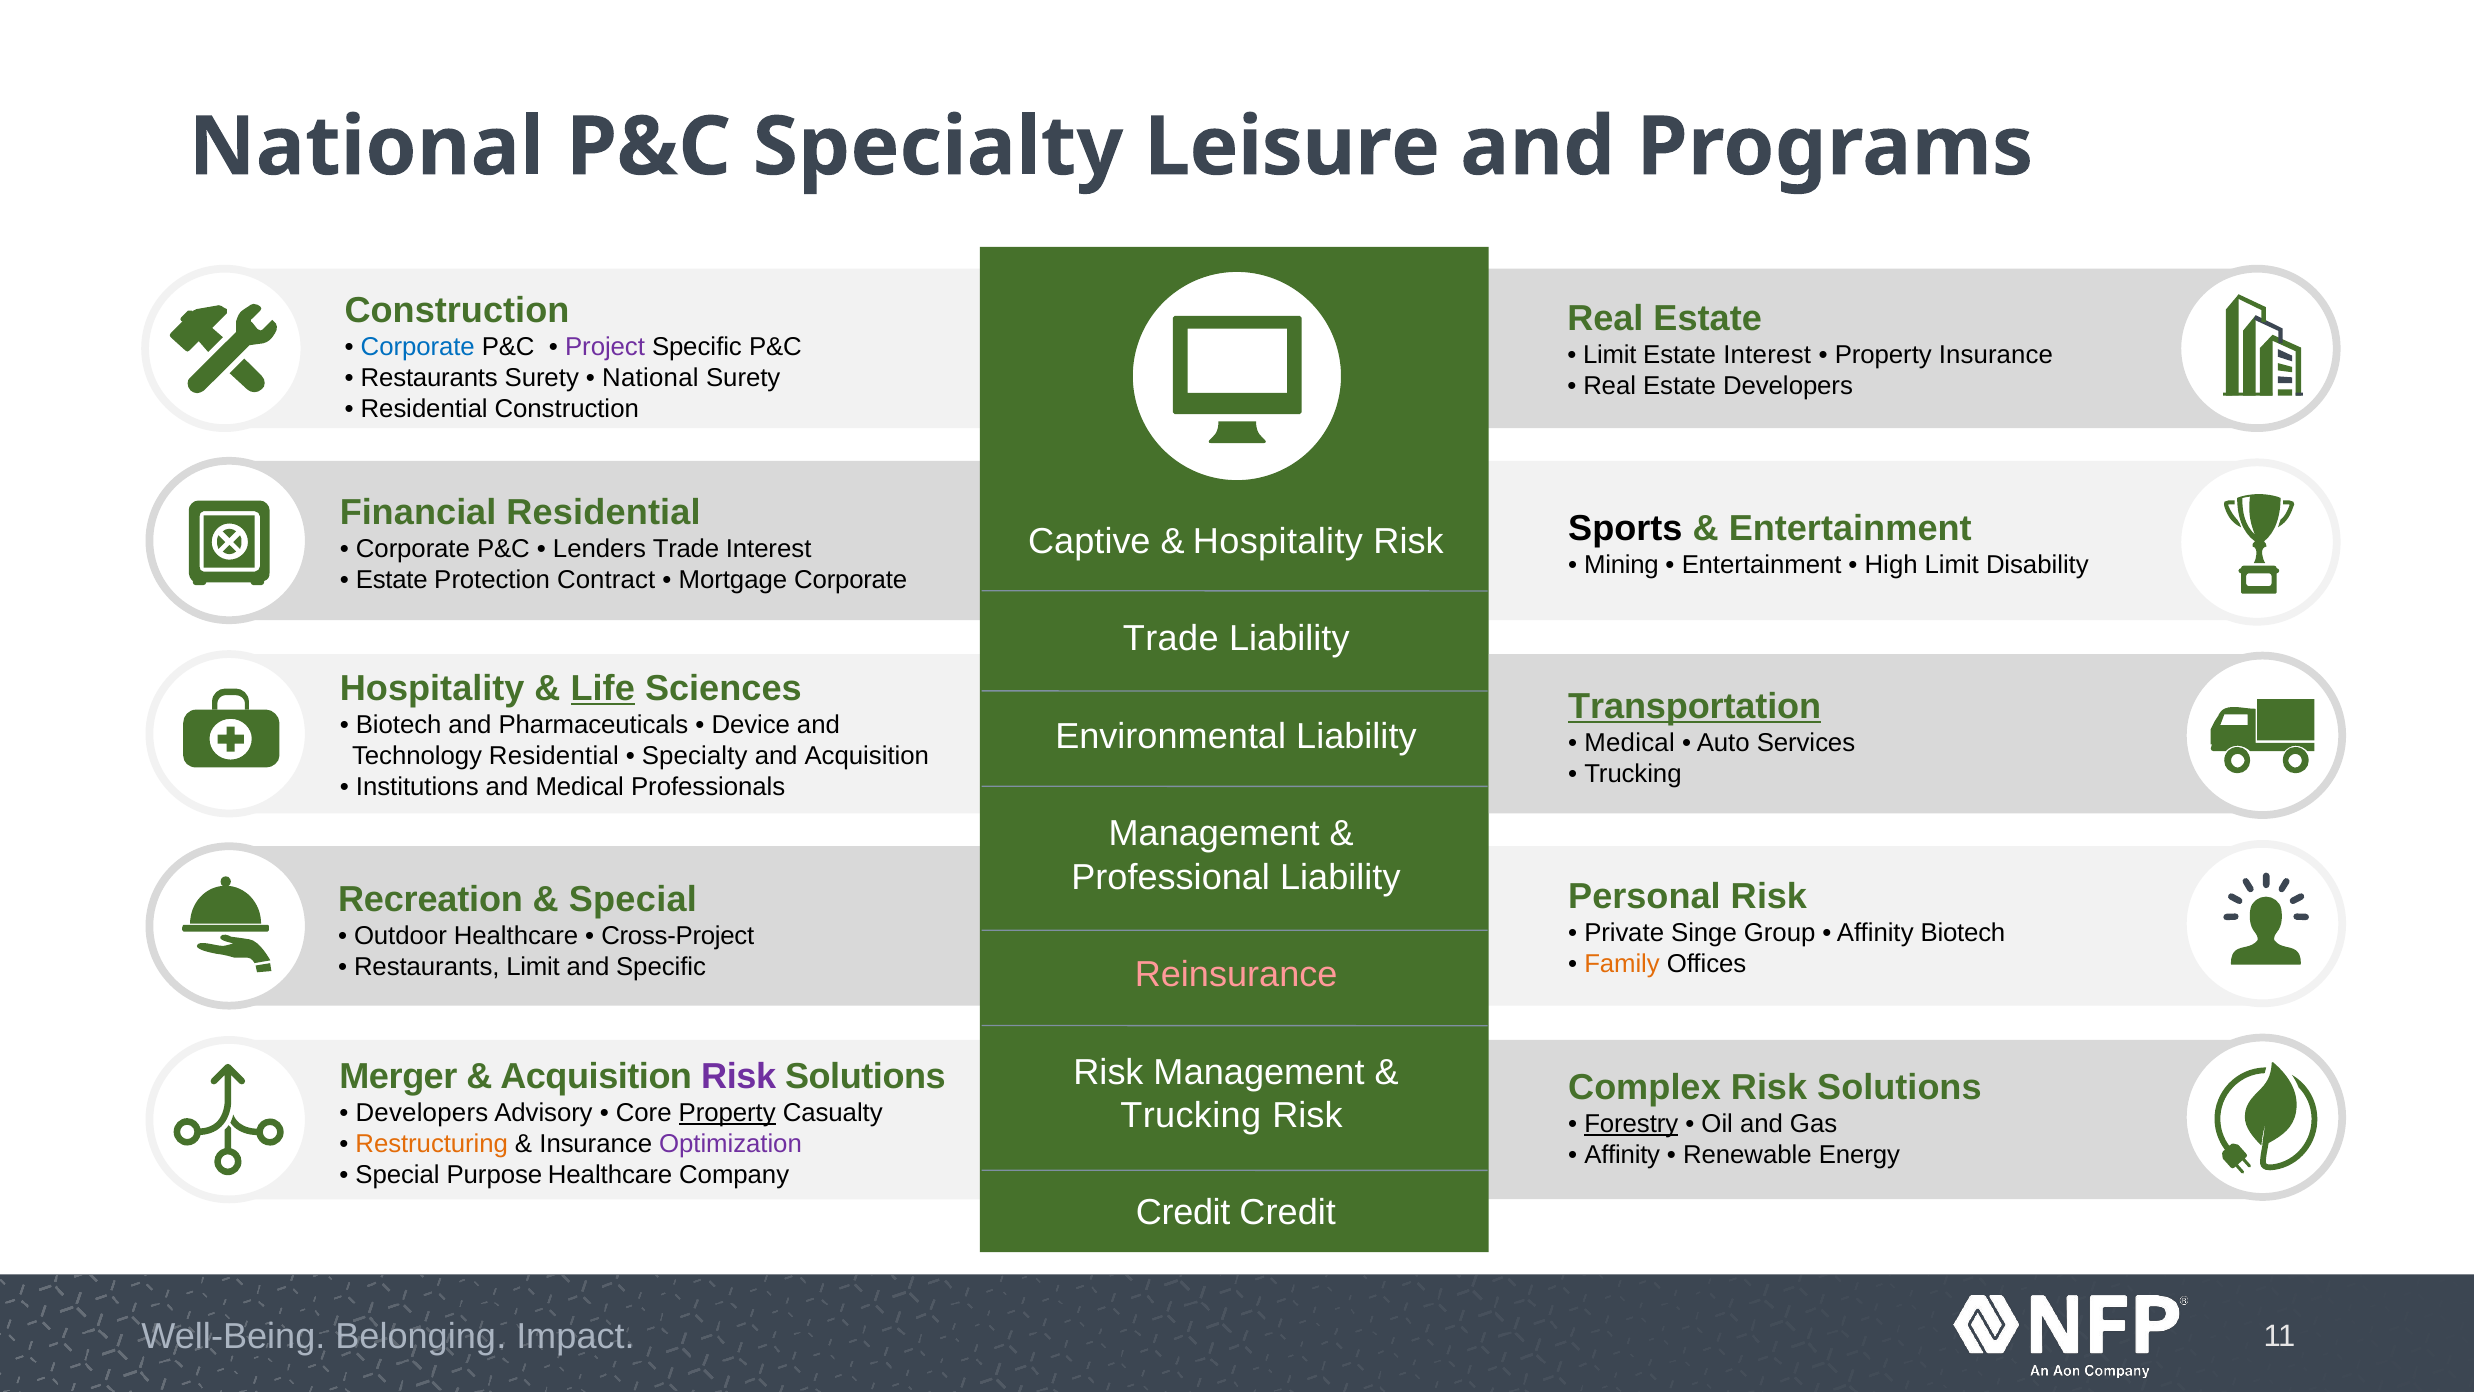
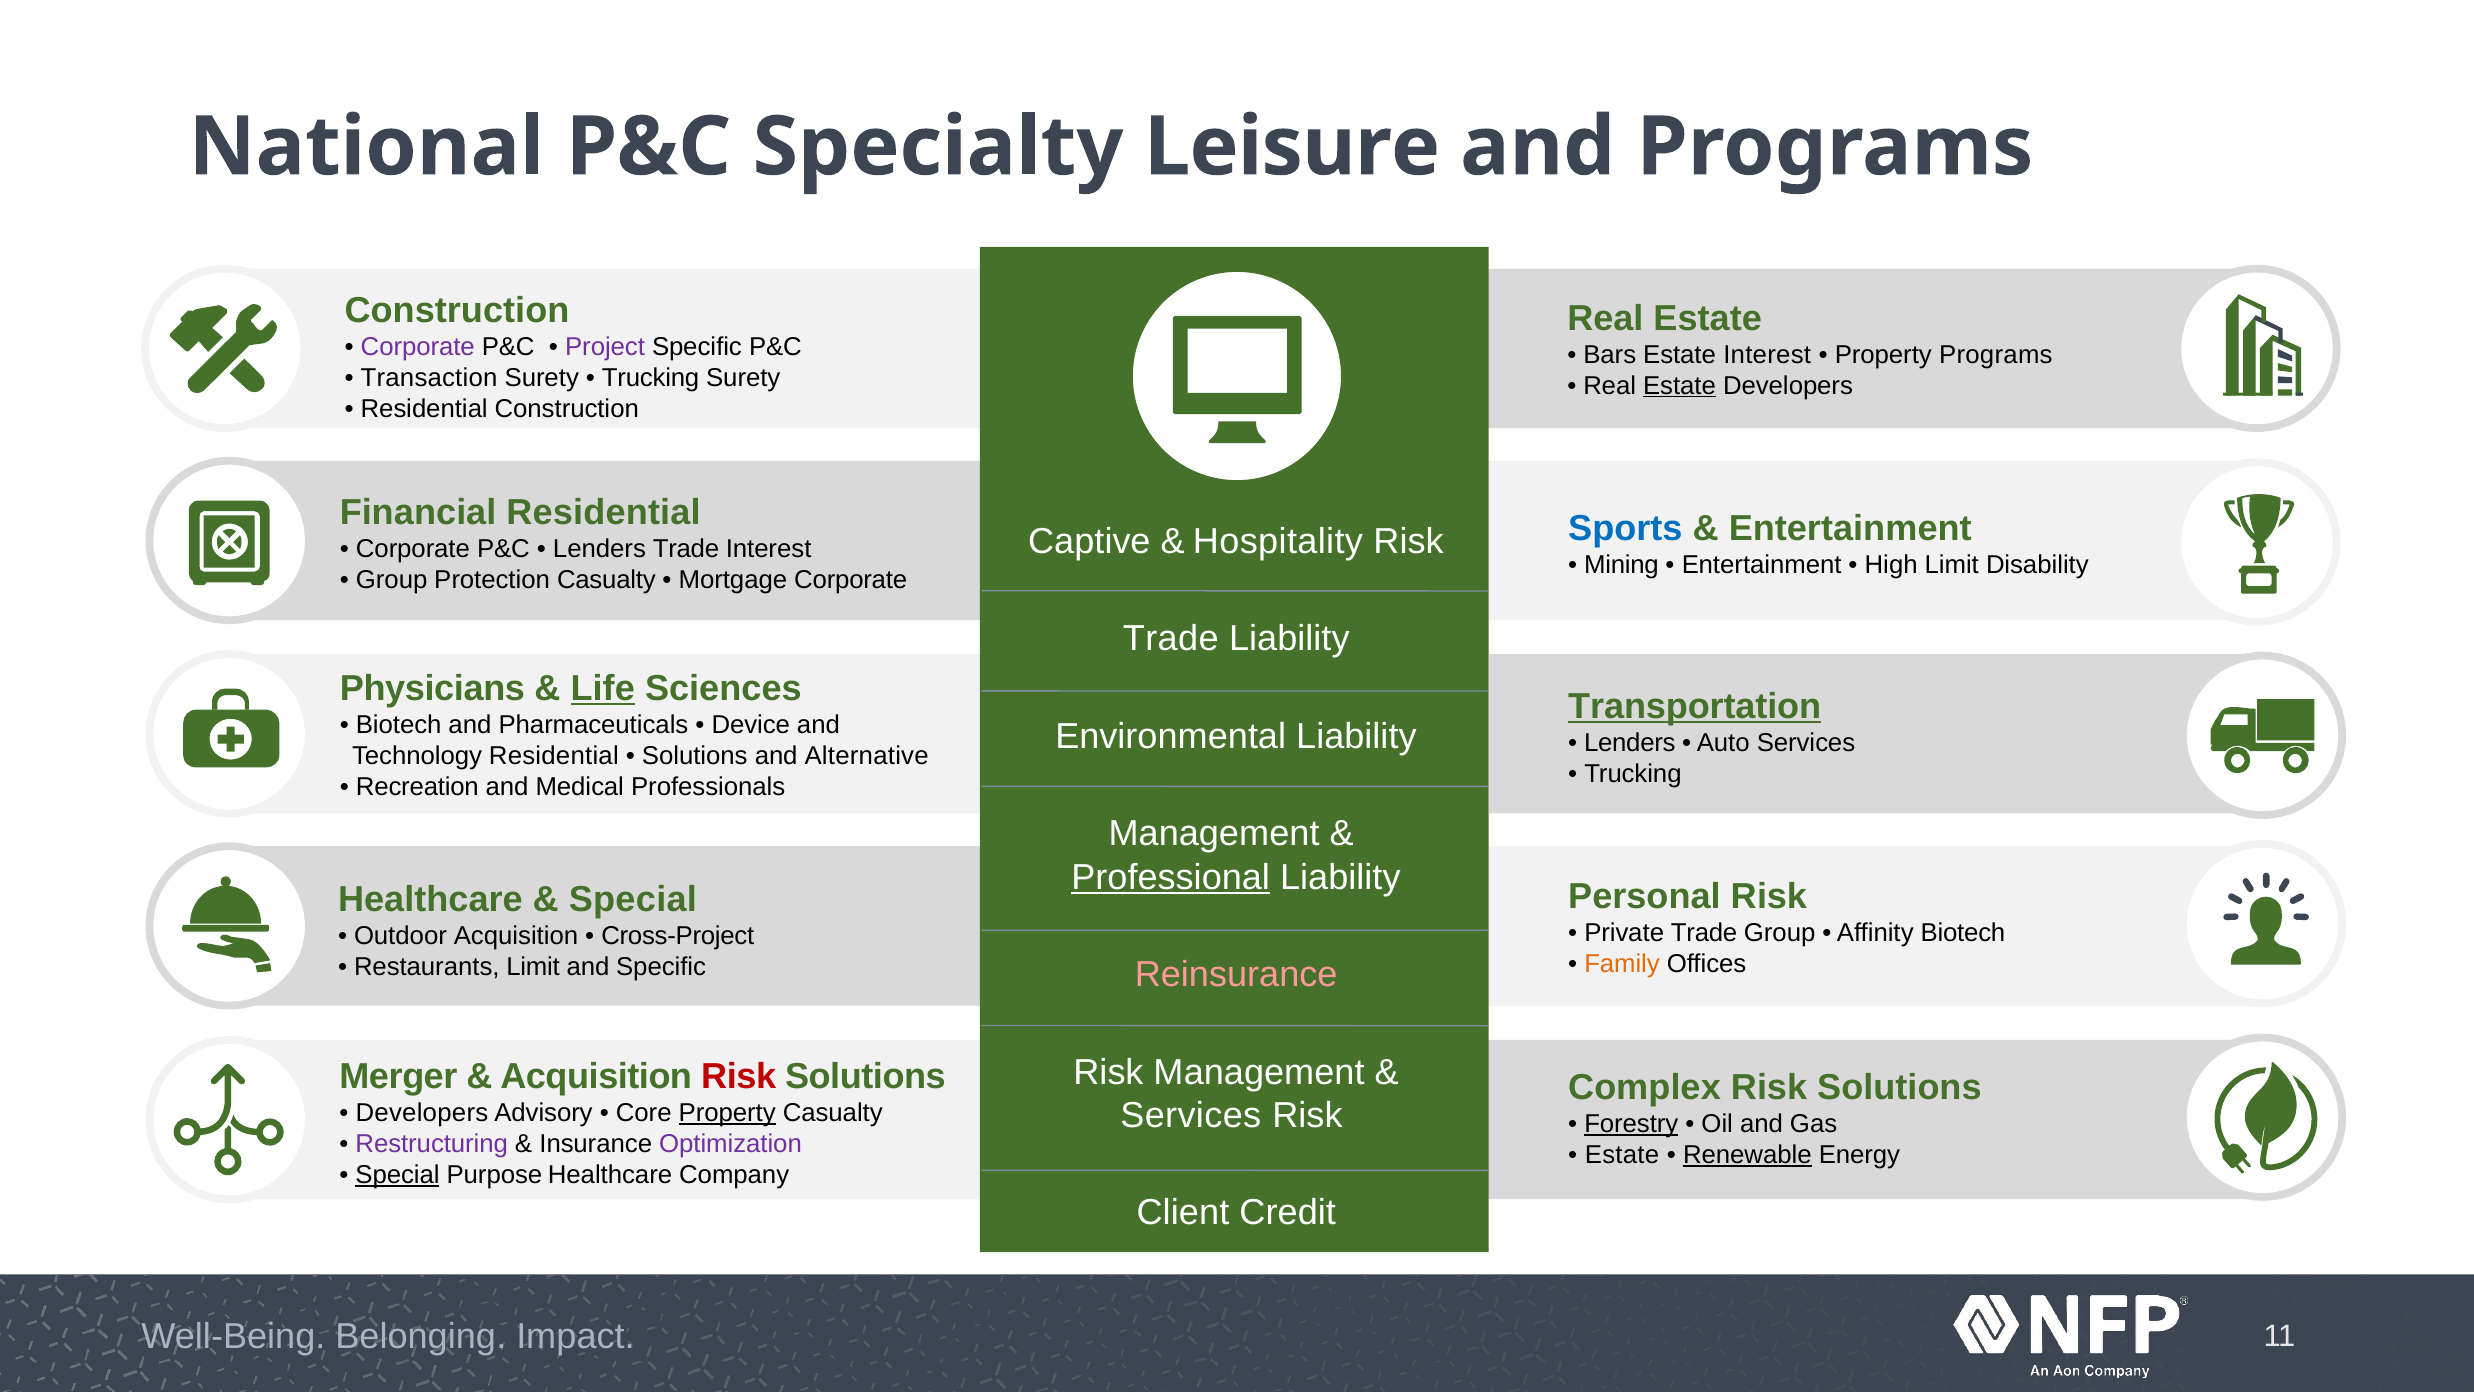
Corporate colour: blue -> purple (418, 347)
Limit: Limit -> Bars (1610, 355)
Property Insurance: Insurance -> Programs (1996, 355)
Restaurants: Restaurants -> Transaction (429, 378)
National: National -> Trucking (651, 378)
Estate underline: none -> present (1679, 386)
Sports colour: black -> blue (1625, 528)
Estate: Estate -> Group (392, 580)
Protection Contract: Contract -> Casualty (606, 580)
Hospitality: Hospitality -> Physicians (432, 688)
Medical: Medical -> Lenders (1630, 743)
Specialty: Specialty -> Solutions (695, 756)
and Acquisition: Acquisition -> Alternative (867, 756)
Institutions: Institutions -> Recreation (417, 787)
Professional underline: none -> present (1171, 877)
Recreation: Recreation -> Healthcare (430, 899)
Private Singe: Singe -> Trade (1704, 933)
Outdoor Healthcare: Healthcare -> Acquisition (516, 936)
Risk colour: purple -> red (739, 1076)
Trucking: Trucking -> Services (1191, 1115)
Restructuring colour: orange -> purple (432, 1143)
Affinity: Affinity -> Estate (1622, 1155)
Renewable underline: none -> present (1747, 1155)
Special underline: none -> present (397, 1174)
Credit: Credit -> Client (1183, 1213)
